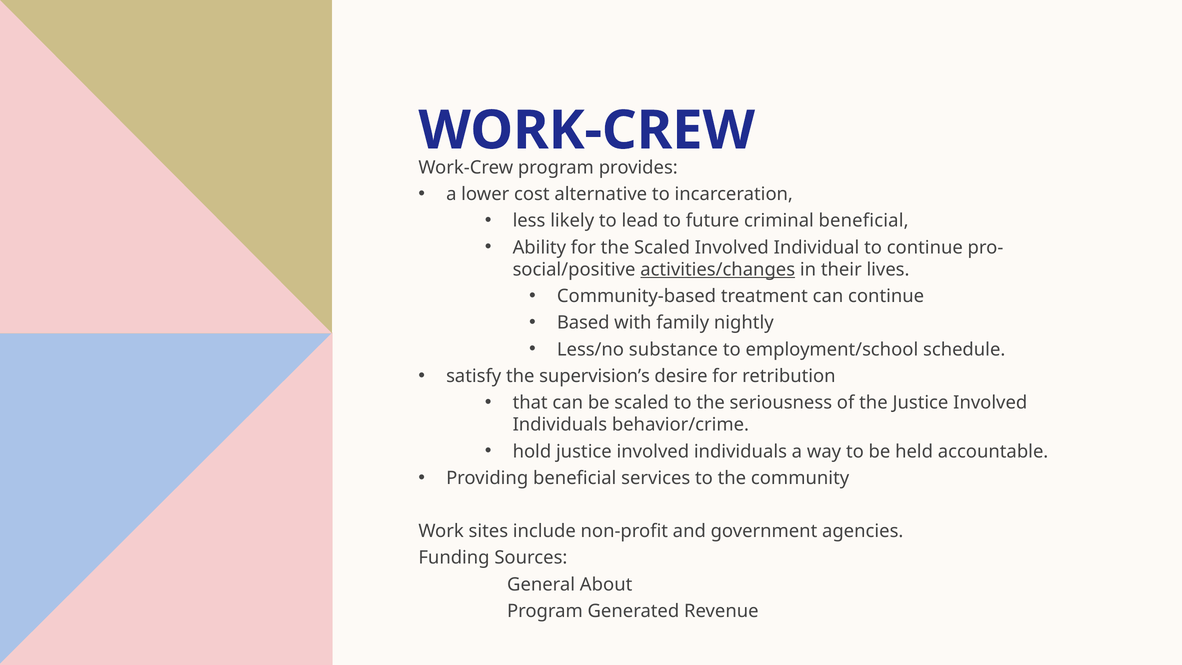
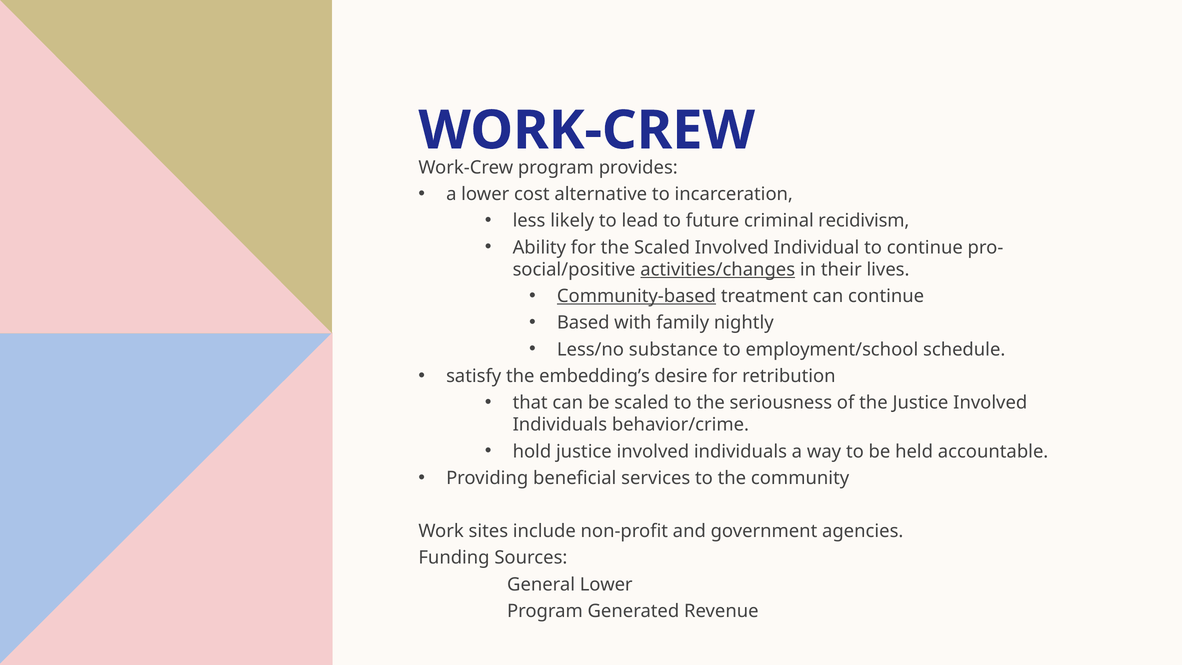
criminal beneficial: beneficial -> recidivism (864, 221)
Community-based underline: none -> present (637, 296)
supervision’s: supervision’s -> embedding’s (595, 376)
General About: About -> Lower (606, 584)
